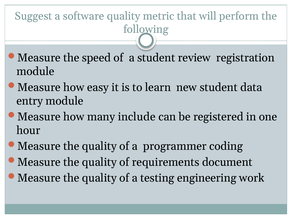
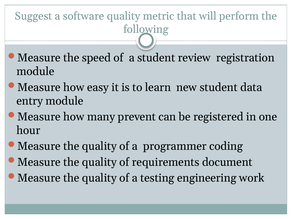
include: include -> prevent (137, 117)
